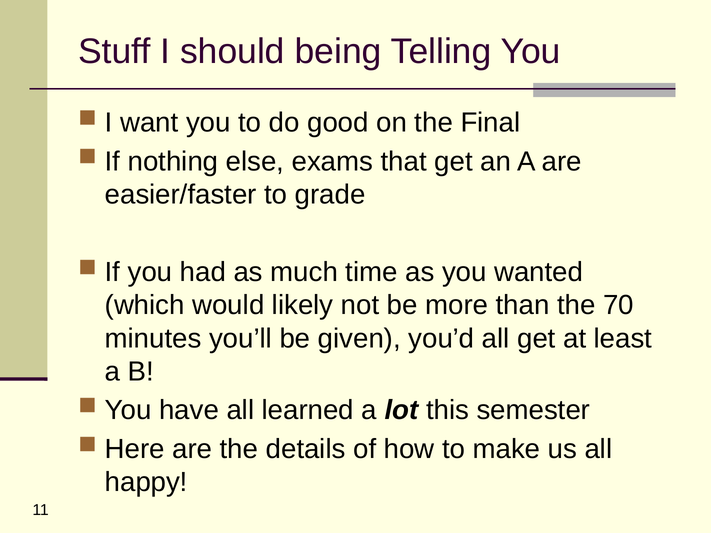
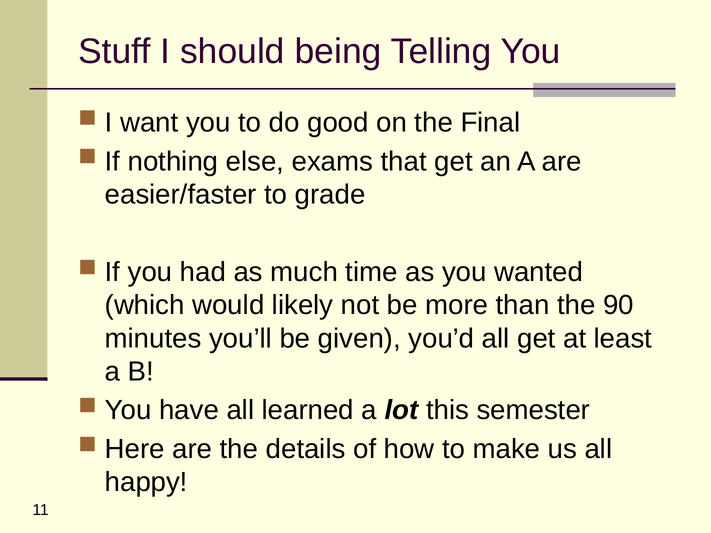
70: 70 -> 90 (618, 305)
